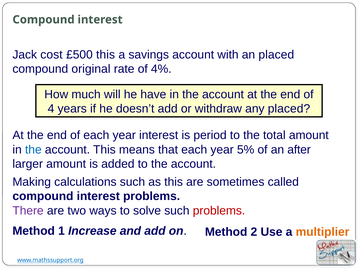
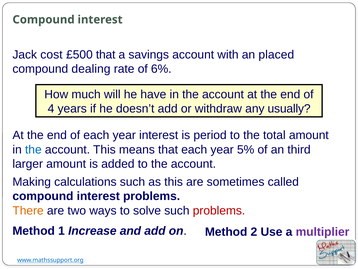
£500 this: this -> that (106, 54)
original: original -> dealing (91, 69)
4%: 4% -> 6% (161, 69)
any placed: placed -> usually (289, 109)
after: after -> third (299, 149)
There colour: purple -> orange (28, 210)
multiplier colour: orange -> purple (323, 231)
